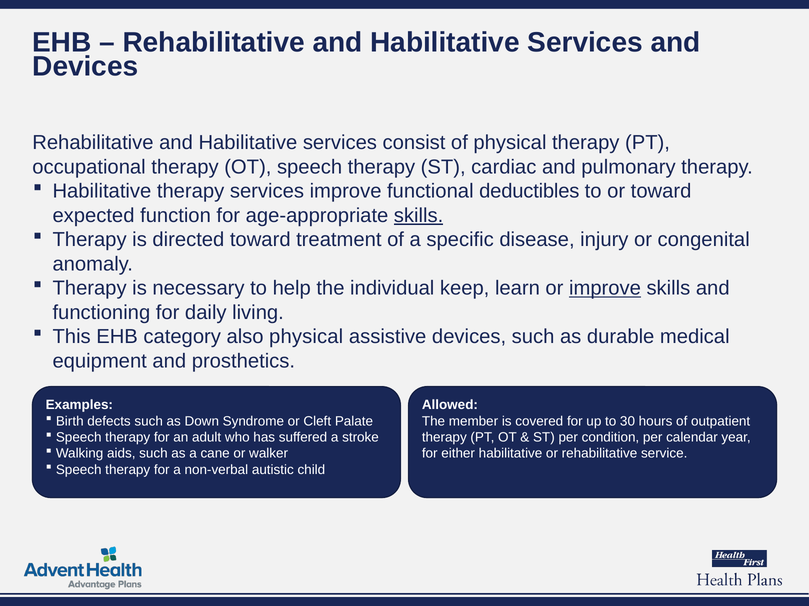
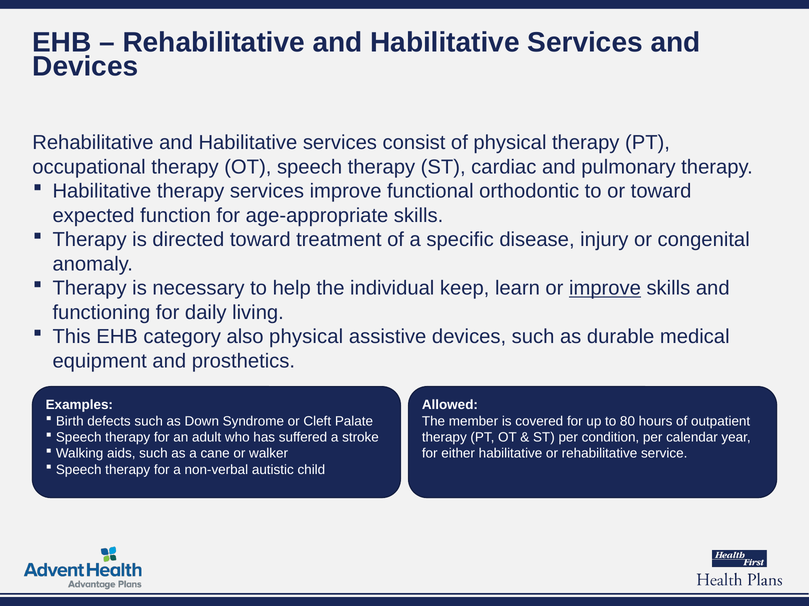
deductibles: deductibles -> orthodontic (529, 191)
skills underline: present -> none (419, 216)
30: 30 -> 80 (627, 422)
